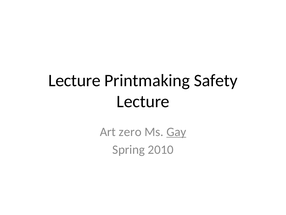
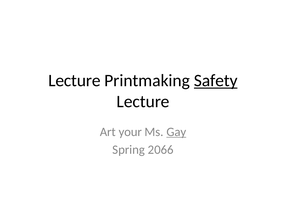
Safety underline: none -> present (216, 80)
zero: zero -> your (130, 131)
2010: 2010 -> 2066 (161, 149)
